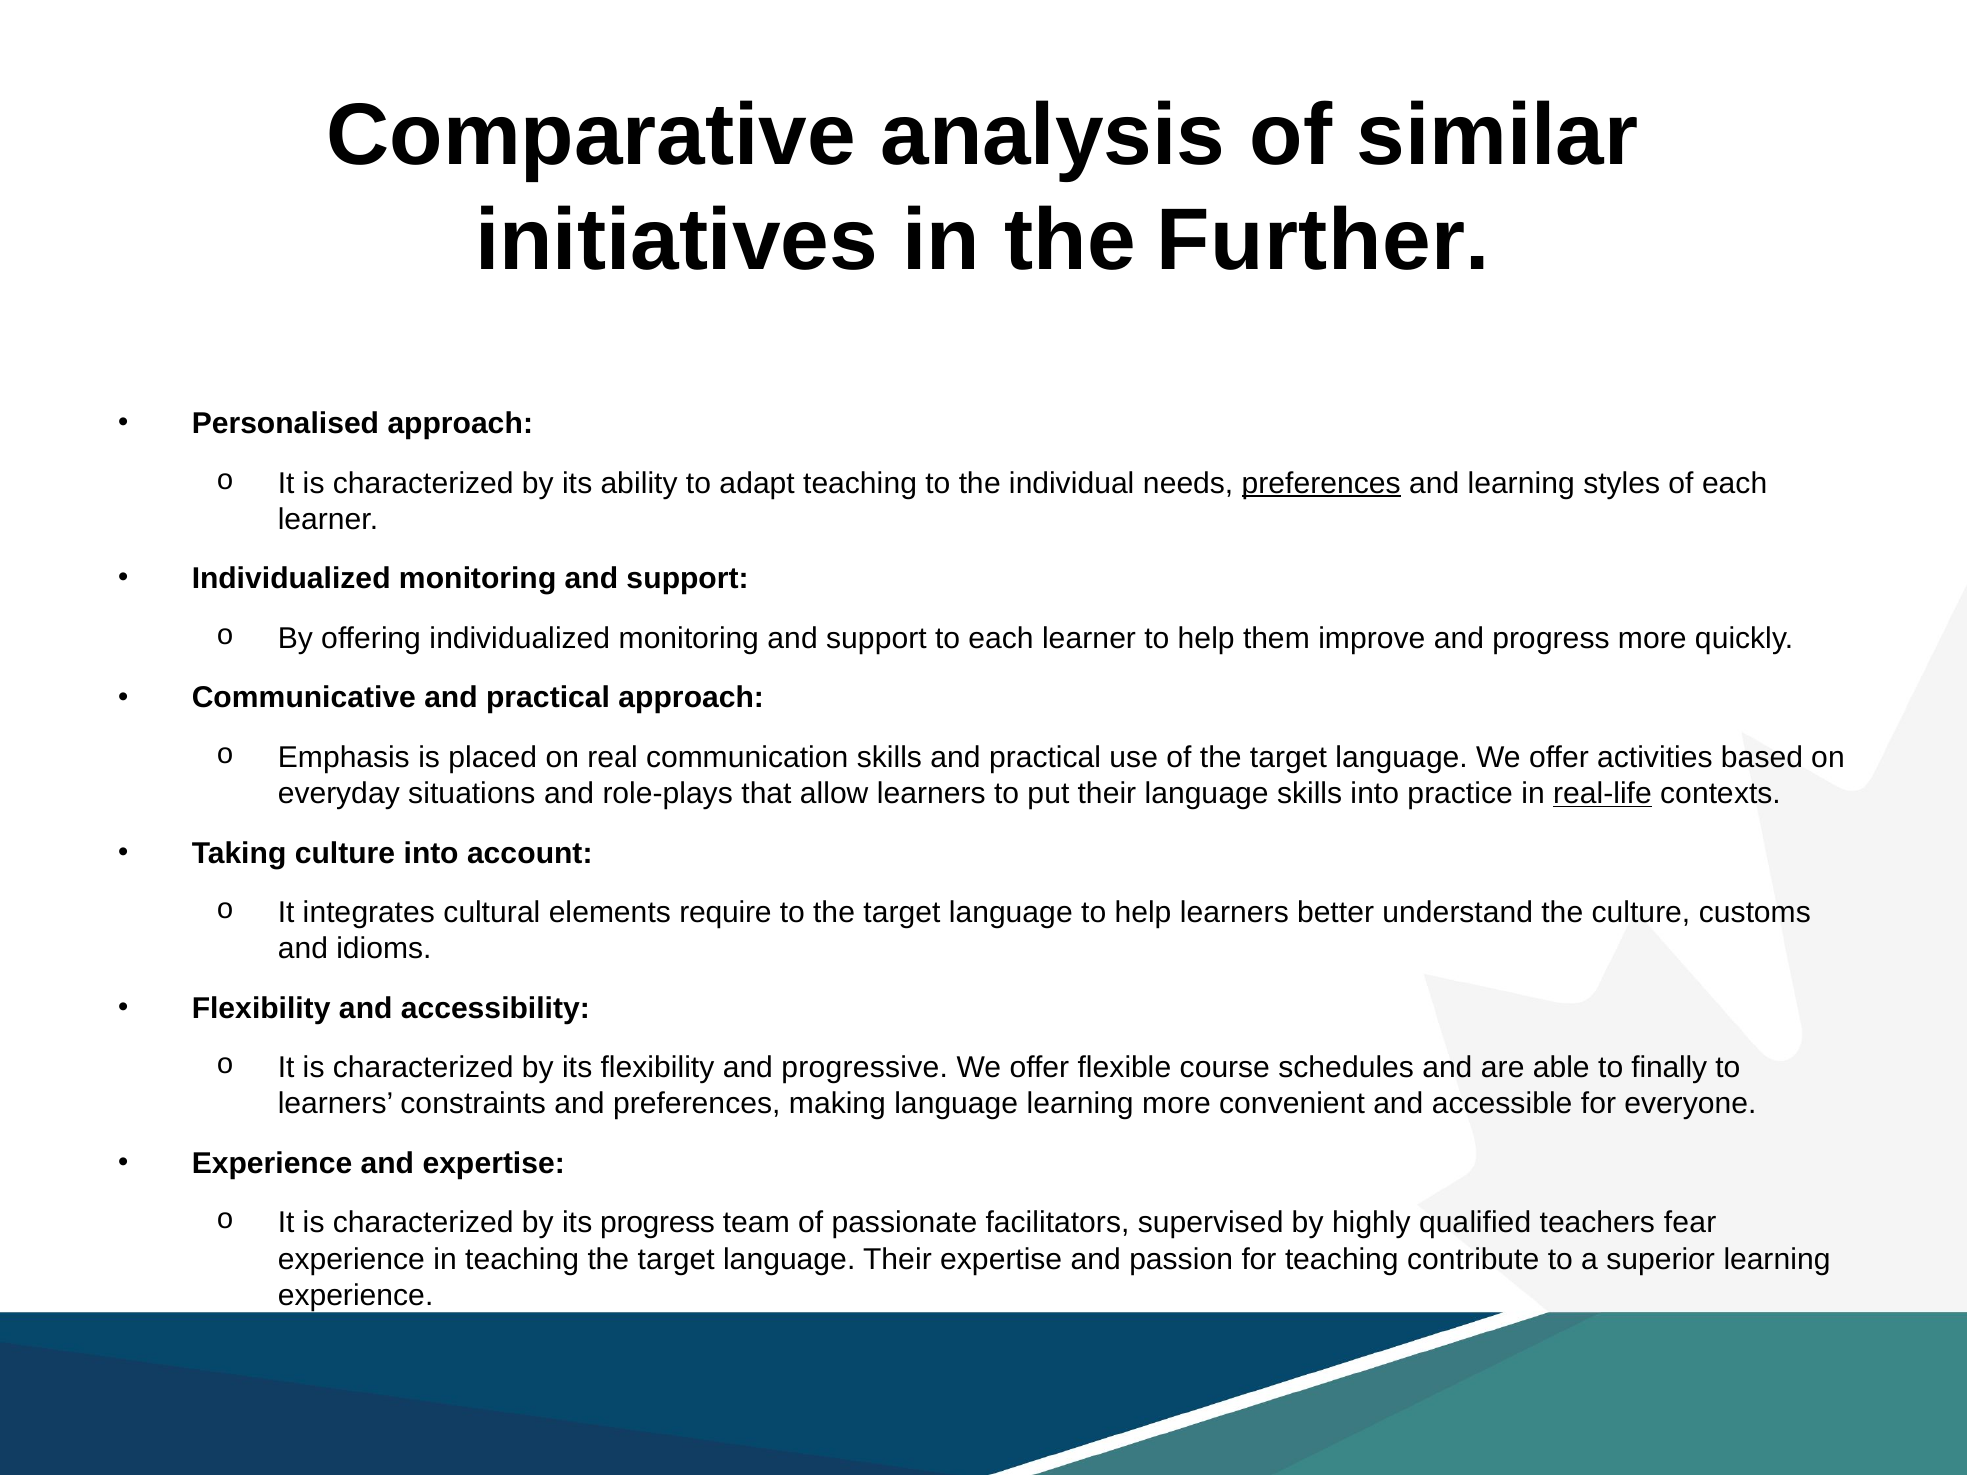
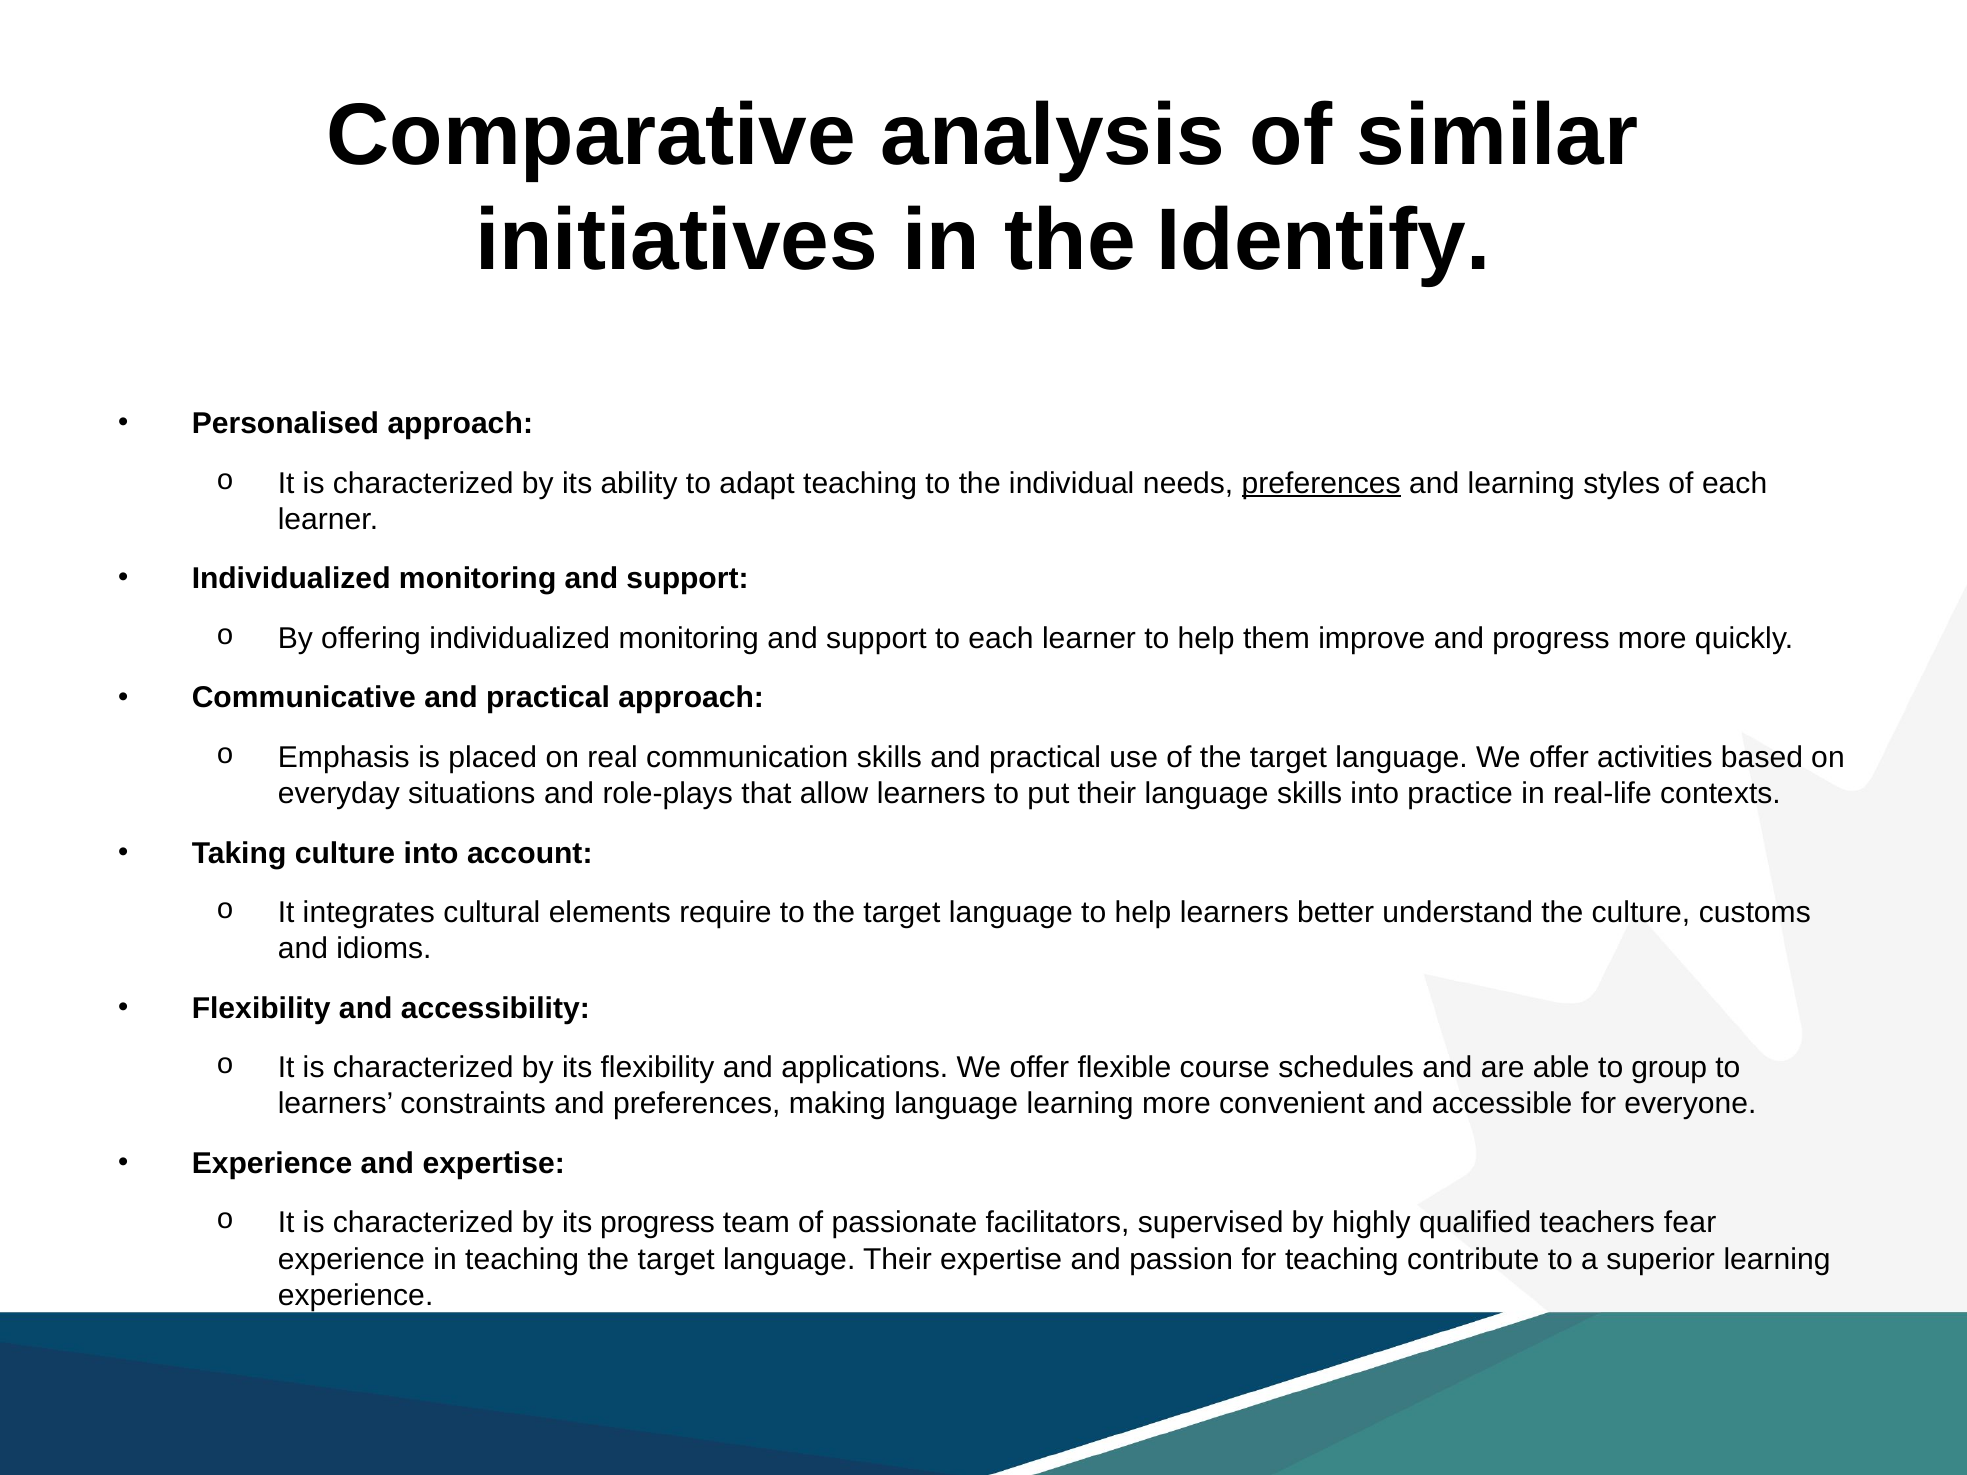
Further: Further -> Identify (1324, 241)
real-life underline: present -> none (1602, 794)
progressive: progressive -> applications (865, 1068)
finally: finally -> group (1669, 1068)
